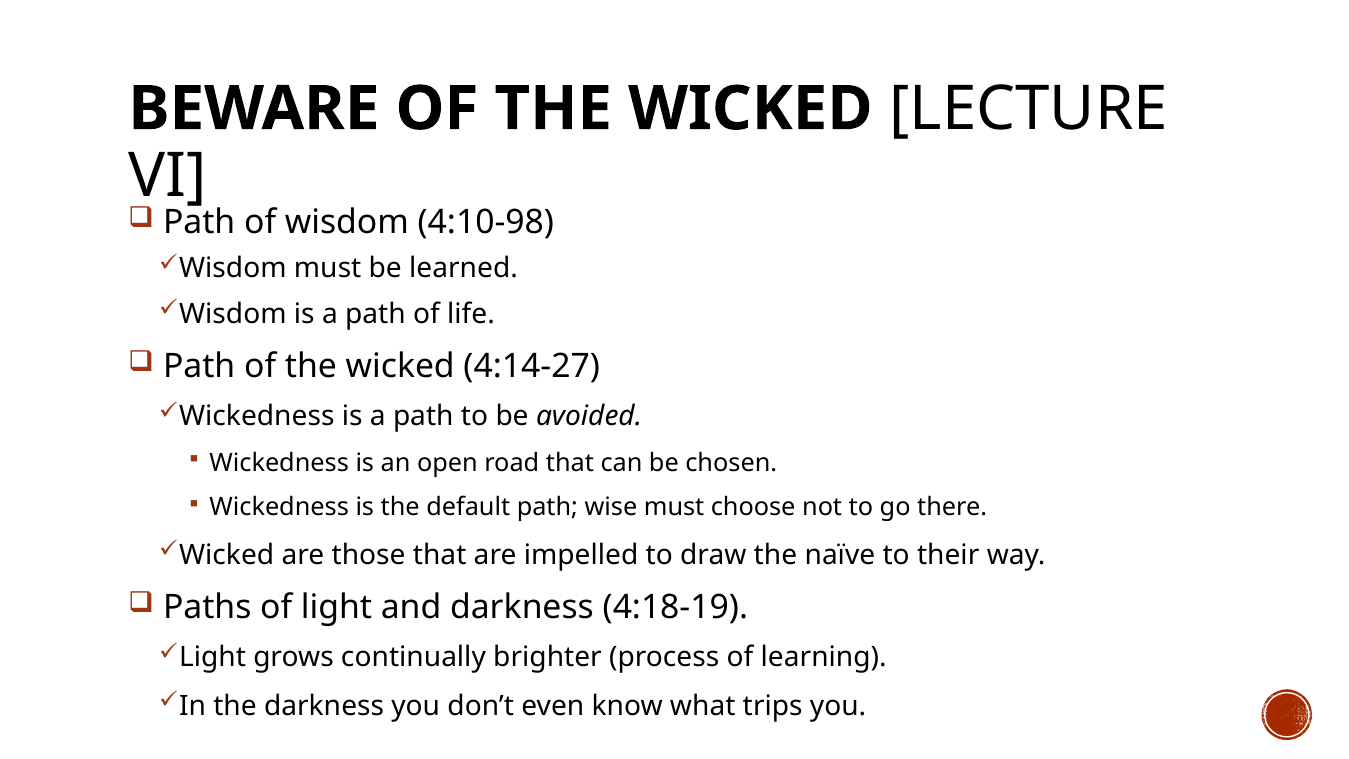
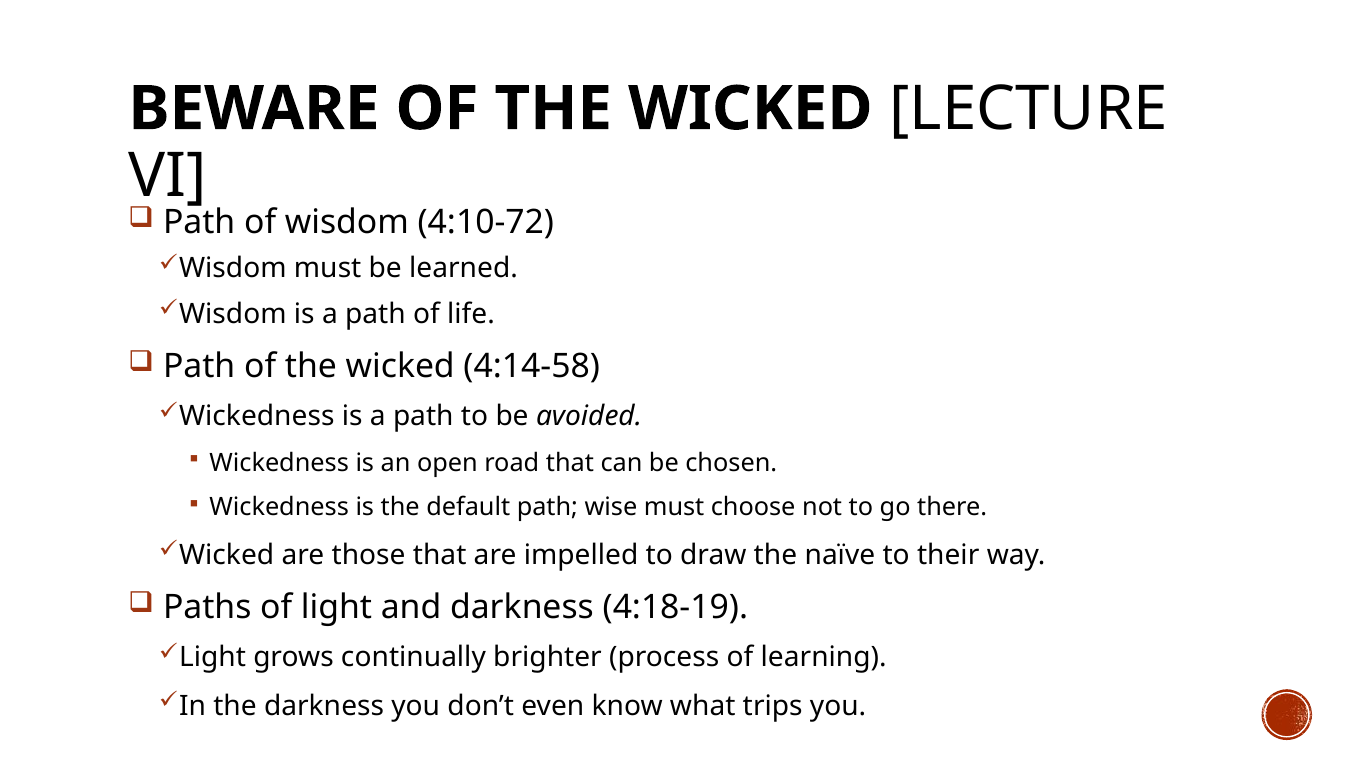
4:10-98: 4:10-98 -> 4:10-72 (486, 222)
4:14-27: 4:14-27 -> 4:14-58 (532, 367)
